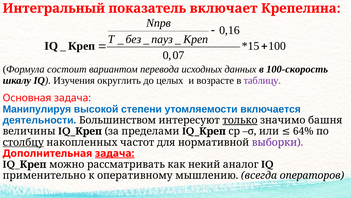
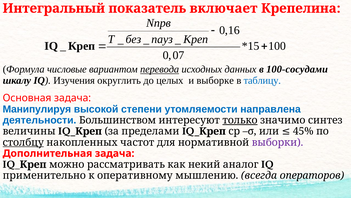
состоит: состоит -> числовые (67, 69)
перевода underline: none -> present (160, 69)
100-скорость: 100-скорость -> 100-сосудами (297, 69)
возрасте: возрасте -> выборке (215, 80)
таблицу colour: purple -> blue (262, 80)
включается: включается -> направлена (271, 109)
башня: башня -> синтез (325, 120)
64%: 64% -> 45% (303, 131)
задача underline: present -> none (115, 153)
